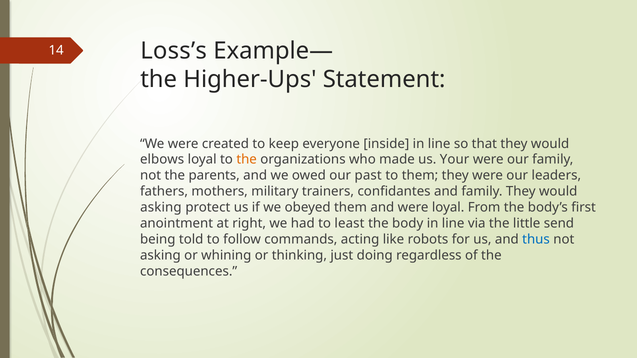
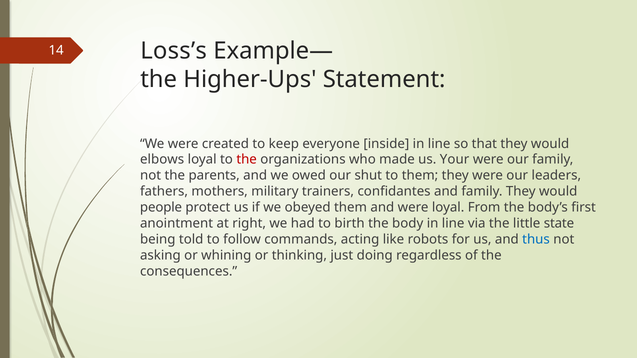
the colour: orange -> red (247, 160)
past: past -> shut (368, 176)
asking: asking -> people (161, 208)
least: least -> birth (350, 224)
send: send -> state (559, 224)
